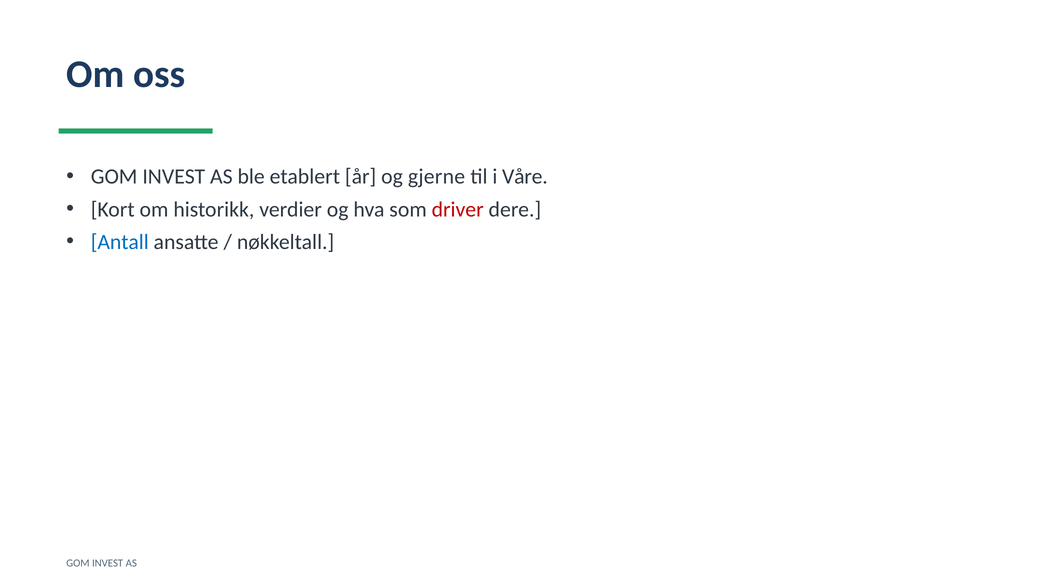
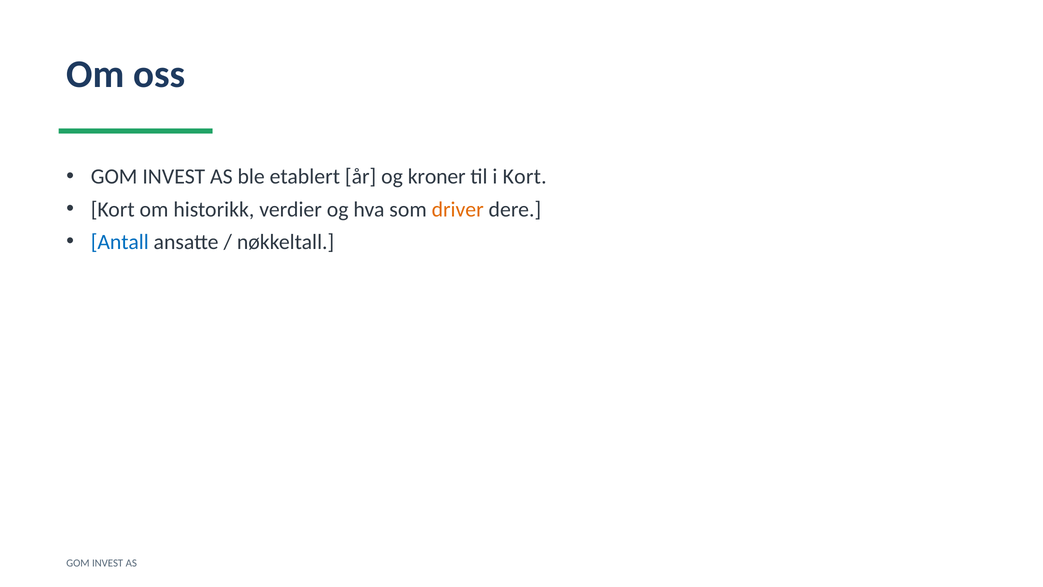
gjerne: gjerne -> kroner (437, 177)
i Våre: Våre -> Kort (525, 177)
driver colour: red -> orange (458, 209)
